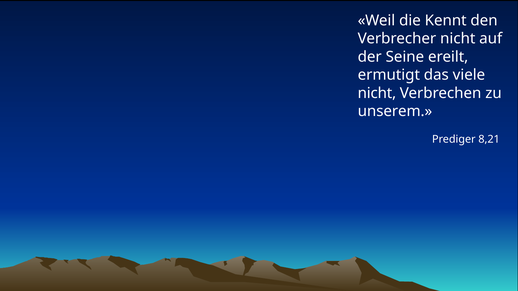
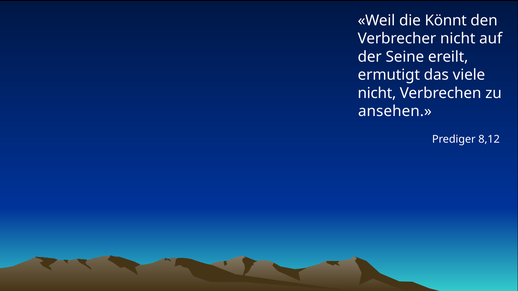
Kennt: Kennt -> Könnt (446, 21)
unserem: unserem -> ansehen (395, 111)
8,21: 8,21 -> 8,12 (489, 140)
